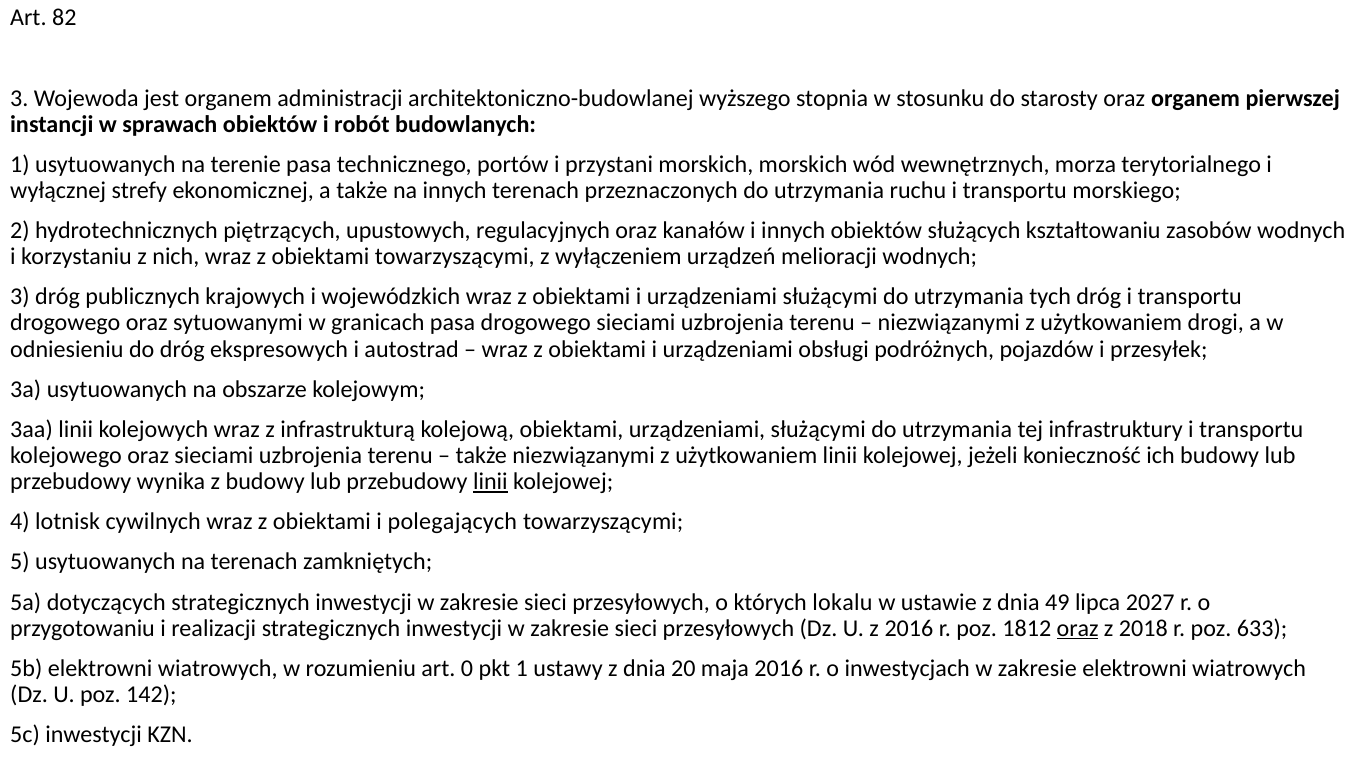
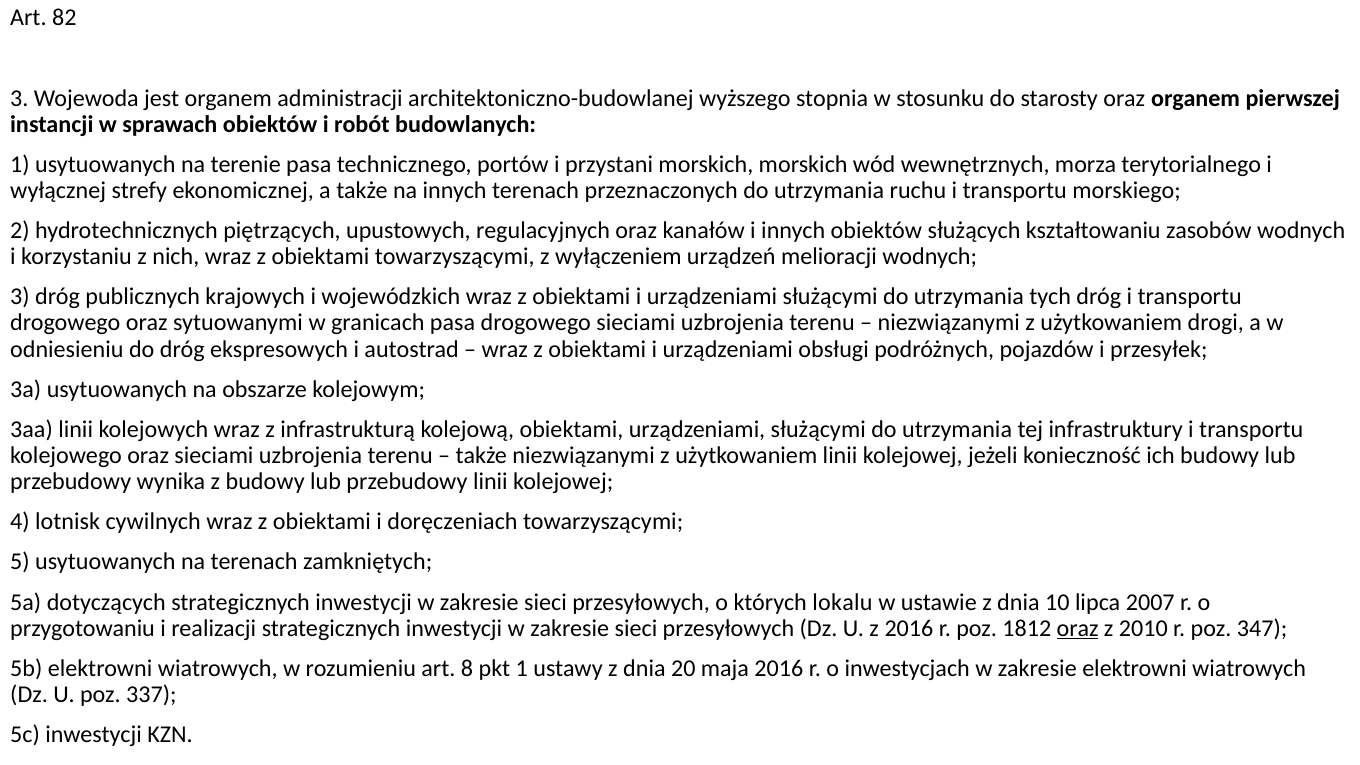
linii underline: present -> none (490, 481)
polegających: polegających -> doręczeniach (452, 522)
49: 49 -> 10 (1057, 602)
2027: 2027 -> 2007 (1150, 602)
2018: 2018 -> 2010 (1143, 628)
633: 633 -> 347 (1262, 628)
0: 0 -> 8 (467, 668)
142: 142 -> 337 (151, 694)
